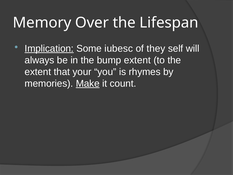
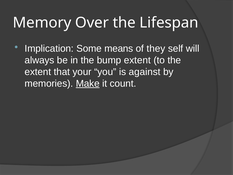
Implication underline: present -> none (49, 48)
iubesc: iubesc -> means (119, 48)
rhymes: rhymes -> against (145, 72)
